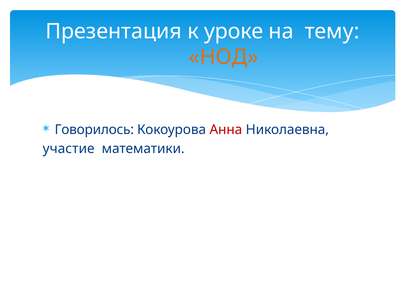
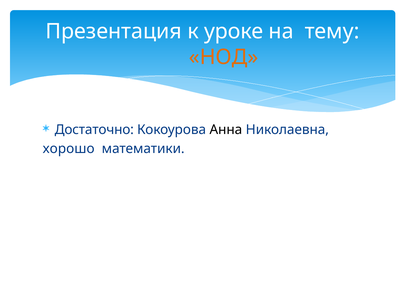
Говорилось: Говорилось -> Достаточно (94, 130)
Анна colour: red -> black (226, 130)
участие: участие -> хорошо (69, 148)
